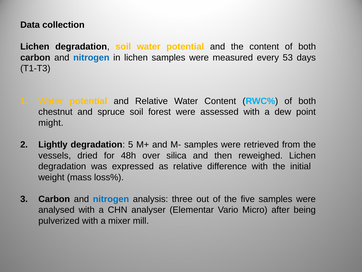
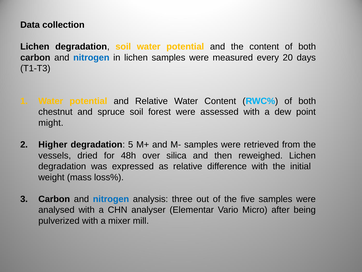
53: 53 -> 20 (288, 57)
Lightly: Lightly -> Higher (53, 144)
